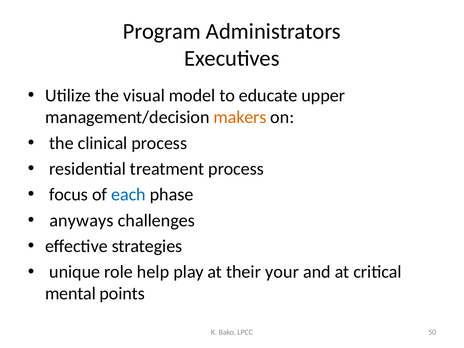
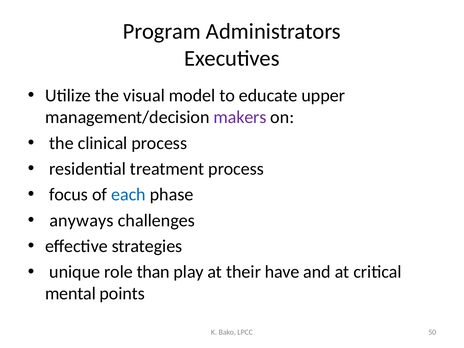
makers colour: orange -> purple (240, 117)
help: help -> than (153, 272)
your: your -> have (282, 272)
